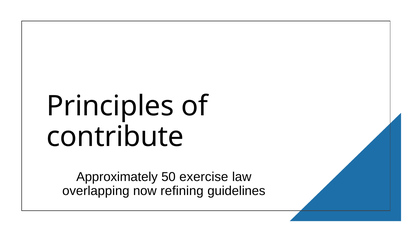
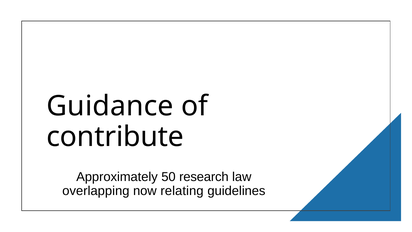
Principles: Principles -> Guidance (110, 106)
exercise: exercise -> research (204, 177)
refining: refining -> relating (182, 191)
